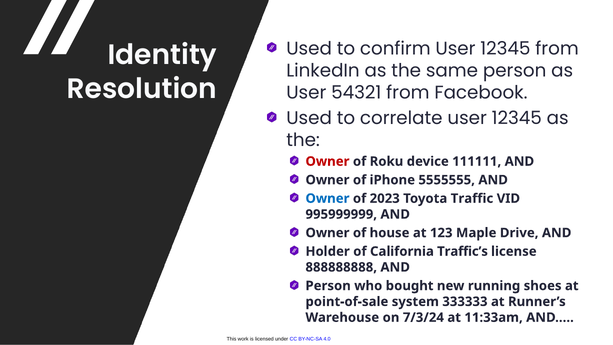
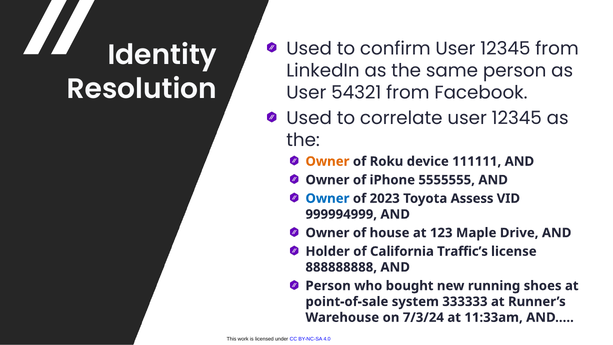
Owner colour: red -> orange (327, 161)
Traffic: Traffic -> Assess (472, 198)
995999999: 995999999 -> 999994999 (341, 214)
